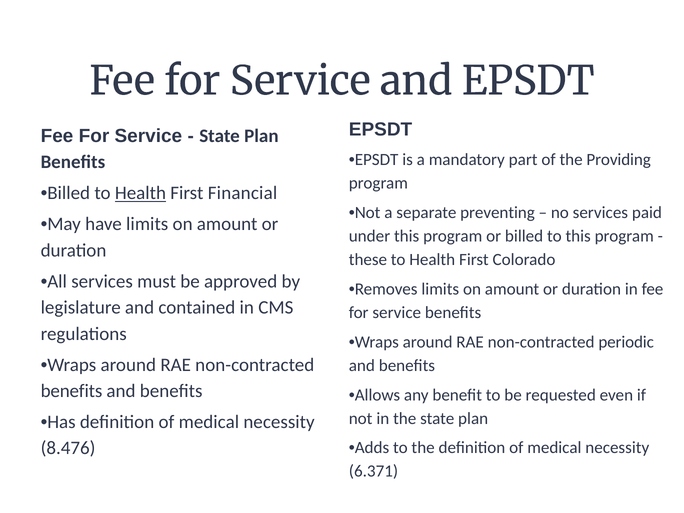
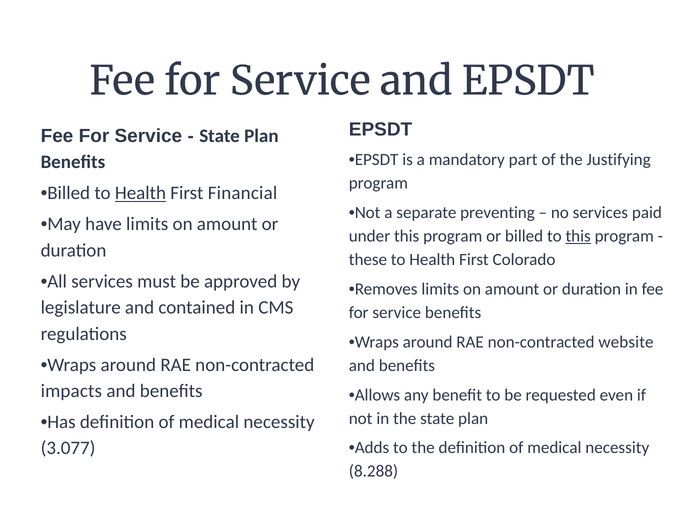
Providing: Providing -> Justifying (619, 160)
this underline: none -> present (578, 236)
periodic: periodic -> website (626, 342)
benefits: benefits -> impacts (71, 391)
8.476: 8.476 -> 3.077 (68, 448)
6.371: 6.371 -> 8.288 (373, 471)
